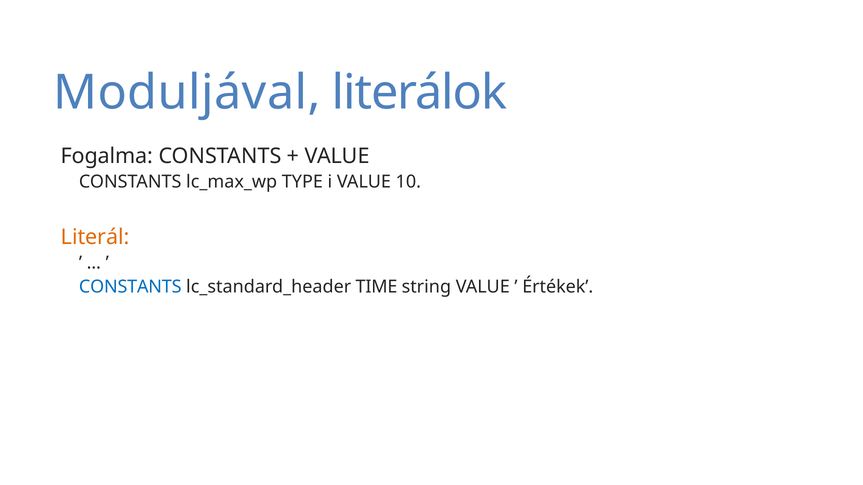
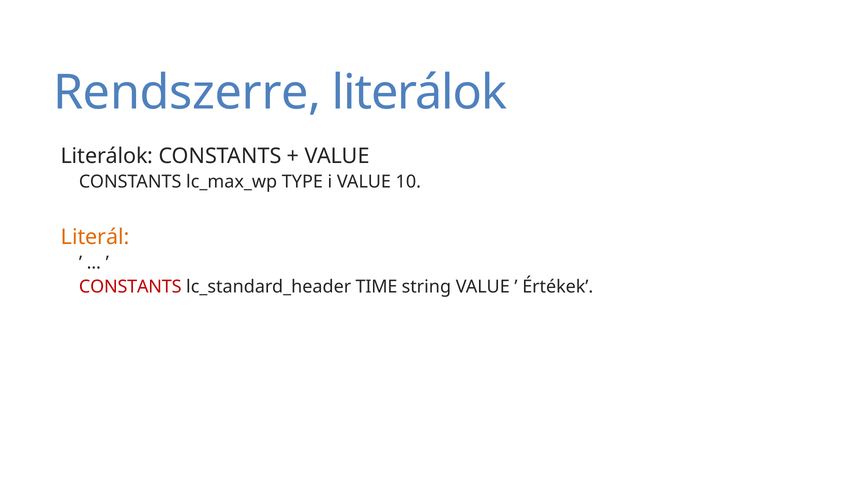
Moduljával: Moduljával -> Rendszerre (187, 93)
Fogalma: Fogalma -> Literálok (107, 156)
CONSTANTS colour: blue -> red (130, 287)
